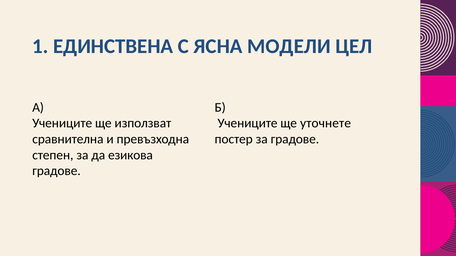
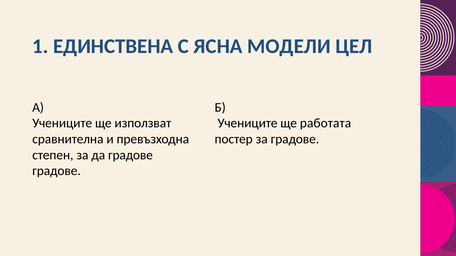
уточнете: уточнете -> работата (326, 123)
да езикова: езикова -> градове (130, 155)
